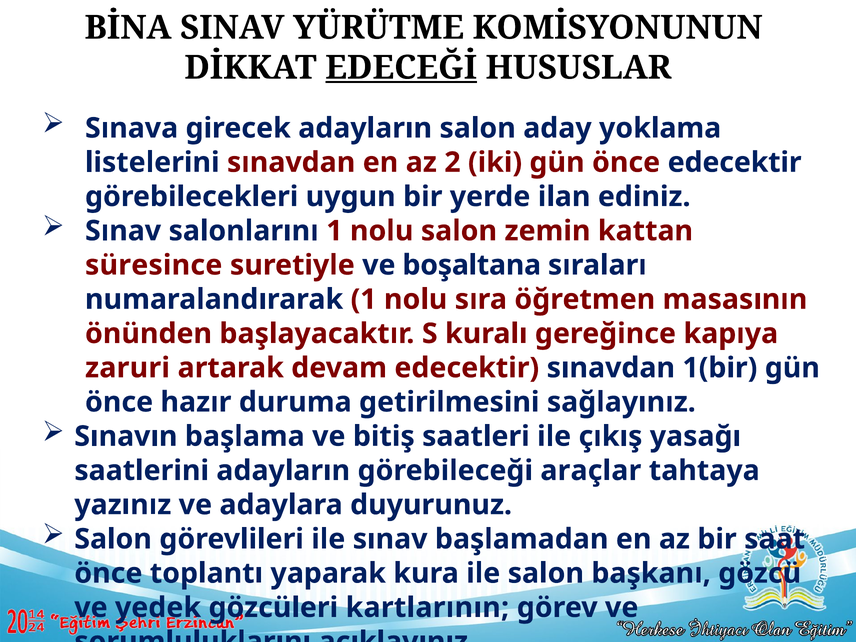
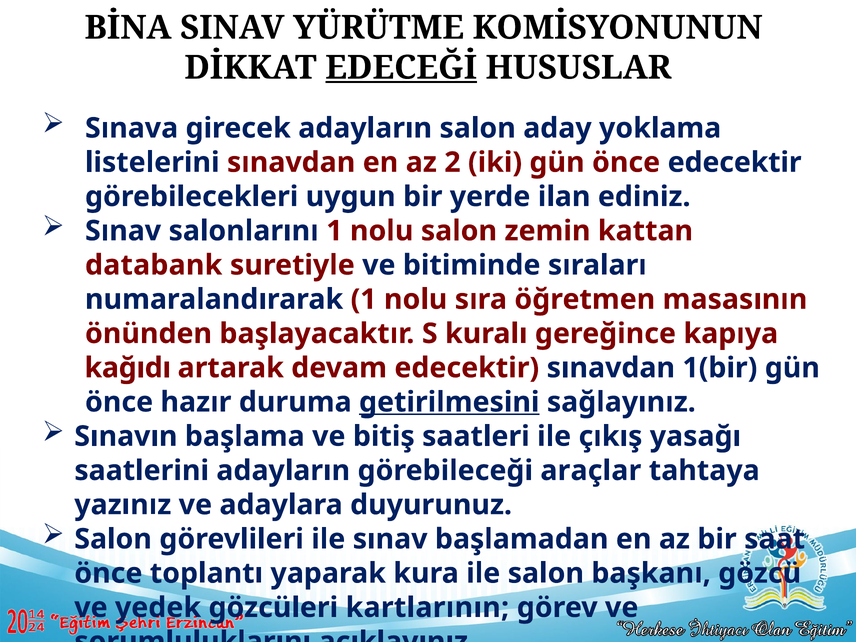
süresince: süresince -> databank (154, 265)
boşaltana: boşaltana -> bitiminde (472, 265)
zaruri: zaruri -> kağıdı (128, 368)
getirilmesini underline: none -> present (449, 402)
